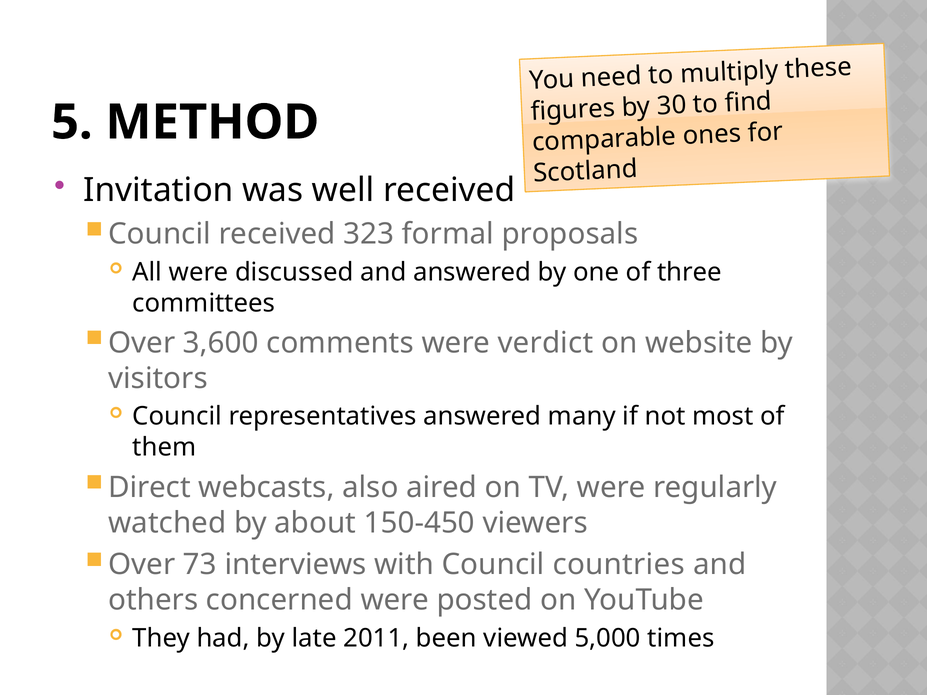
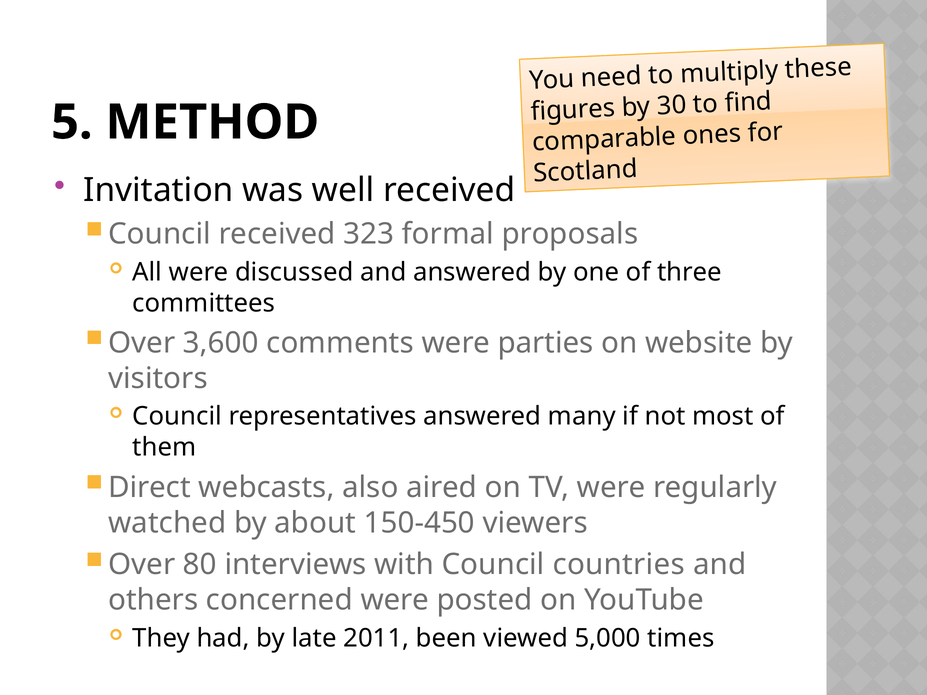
verdict: verdict -> parties (546, 343)
73: 73 -> 80 (200, 565)
